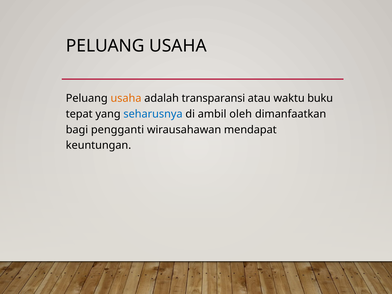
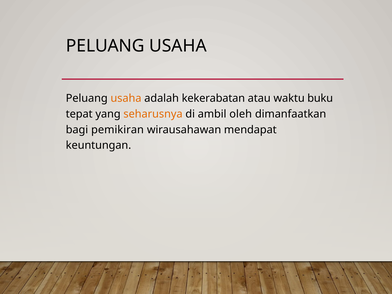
transparansi: transparansi -> kekerabatan (213, 98)
seharusnya colour: blue -> orange (153, 114)
pengganti: pengganti -> pemikiran (117, 130)
